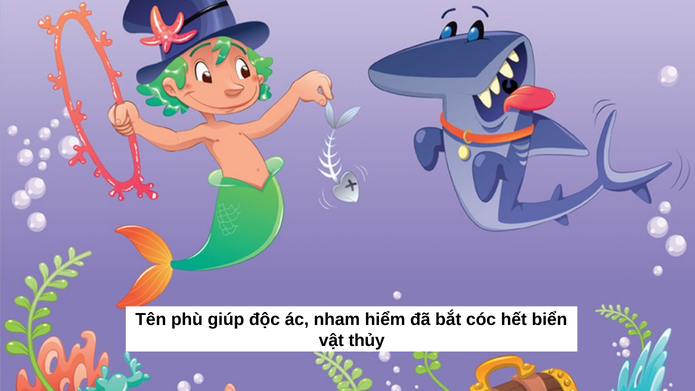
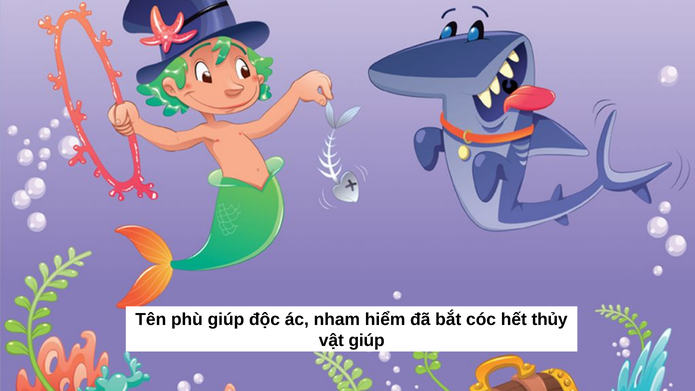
biển: biển -> thủy (550, 320)
vật thủy: thủy -> giúp (367, 341)
